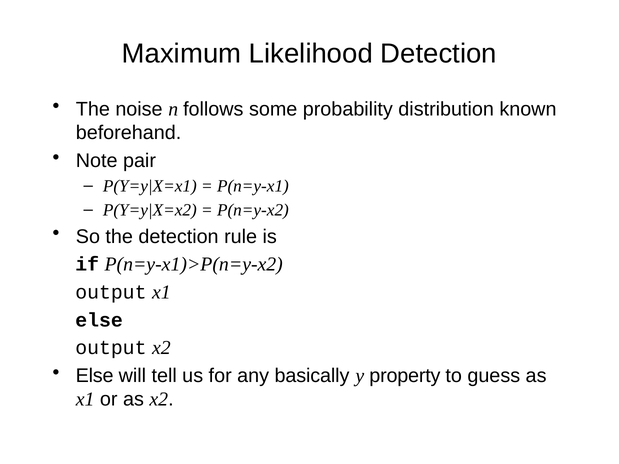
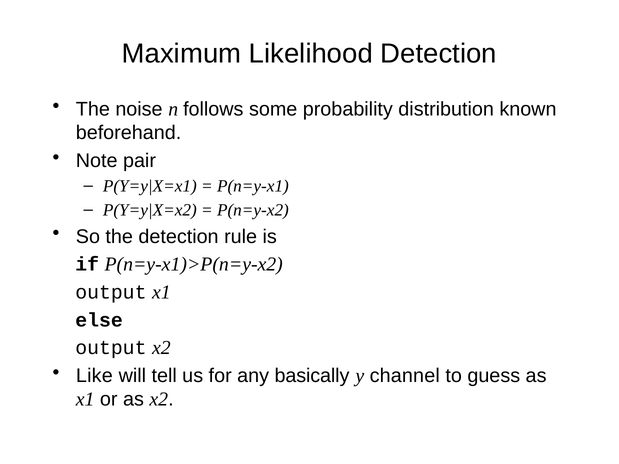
Else: Else -> Like (94, 376)
property: property -> channel (405, 376)
